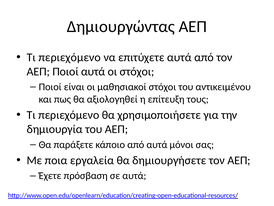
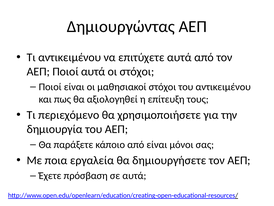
περιεχόμενο: περιεχόμενο -> αντικειμένου (70, 57)
από αυτά: αυτά -> είναι (157, 144)
